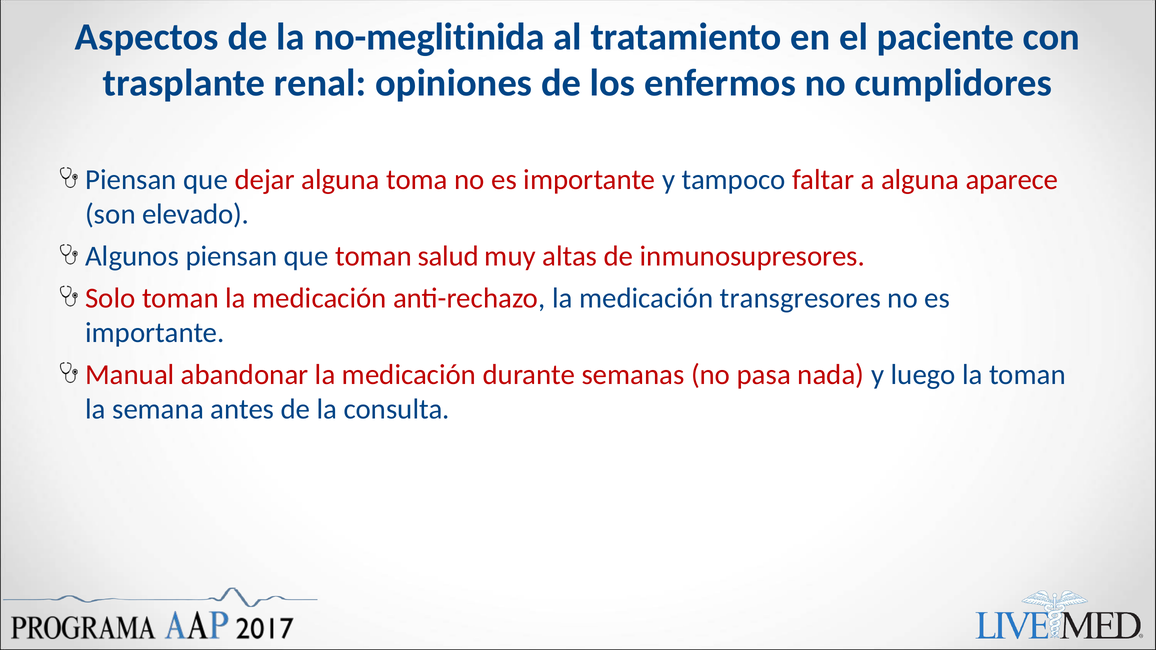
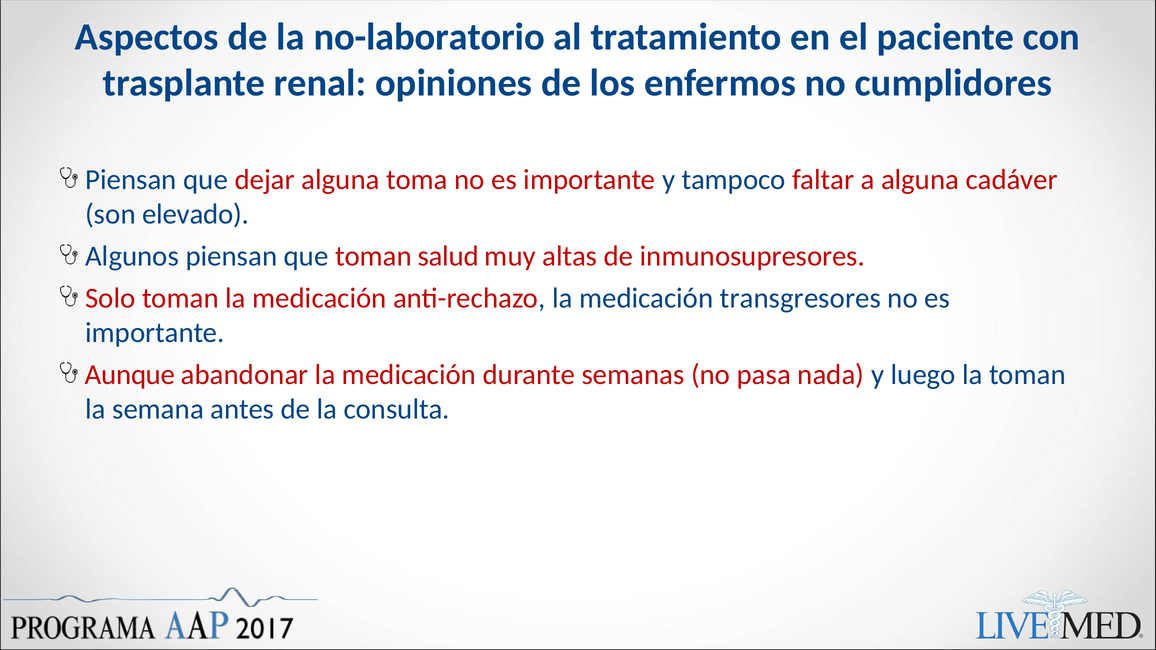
no-meglitinida: no-meglitinida -> no-laboratorio (429, 37)
aparece: aparece -> cadáver (1012, 180)
Manual: Manual -> Aunque (130, 375)
